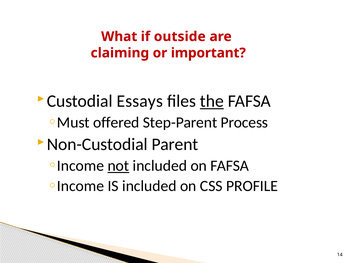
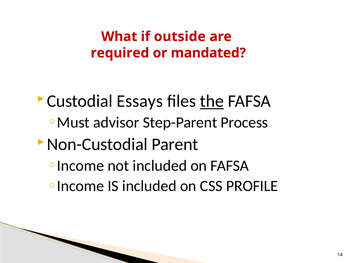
claiming: claiming -> required (120, 53)
important: important -> mandated (208, 53)
offered: offered -> advisor (116, 123)
not underline: present -> none (118, 166)
